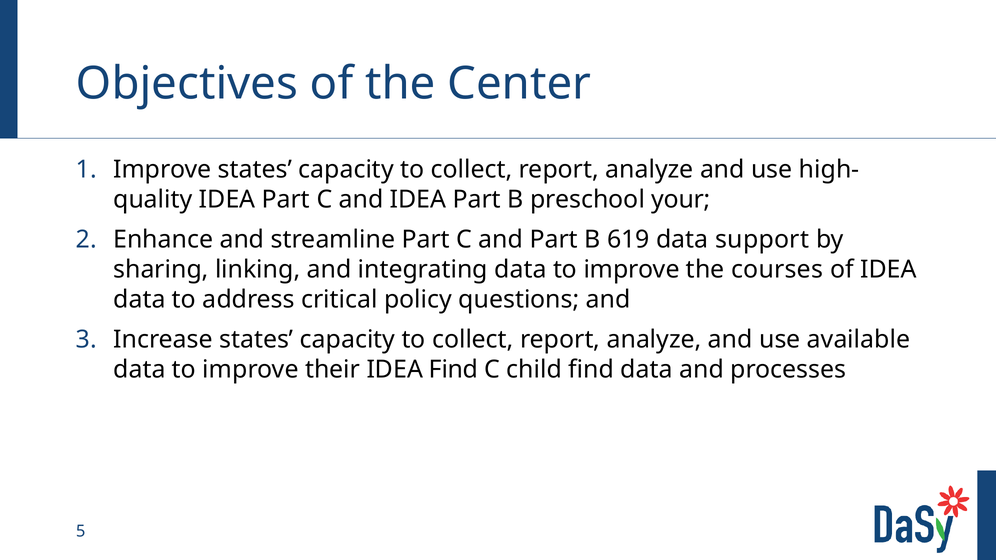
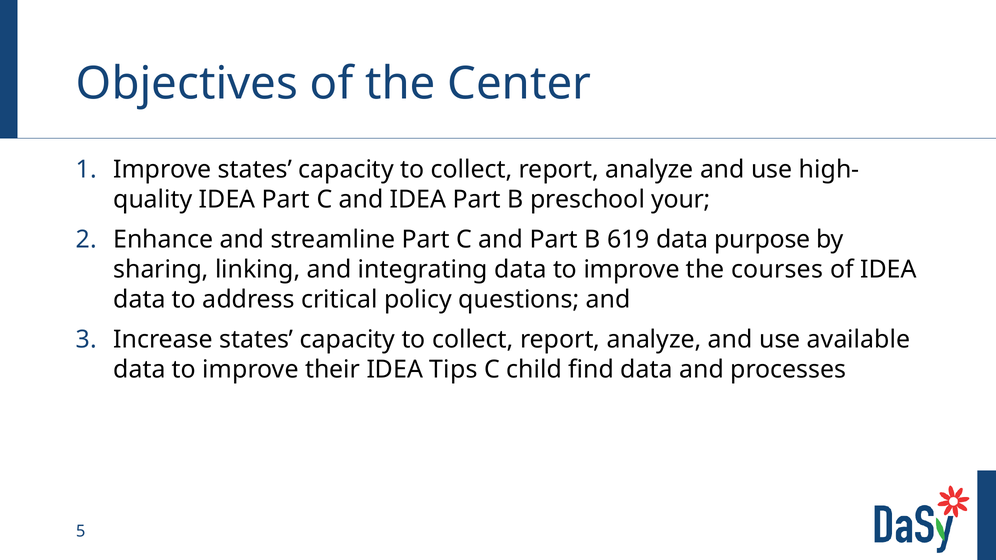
support: support -> purpose (762, 240)
IDEA Find: Find -> Tips (453, 370)
